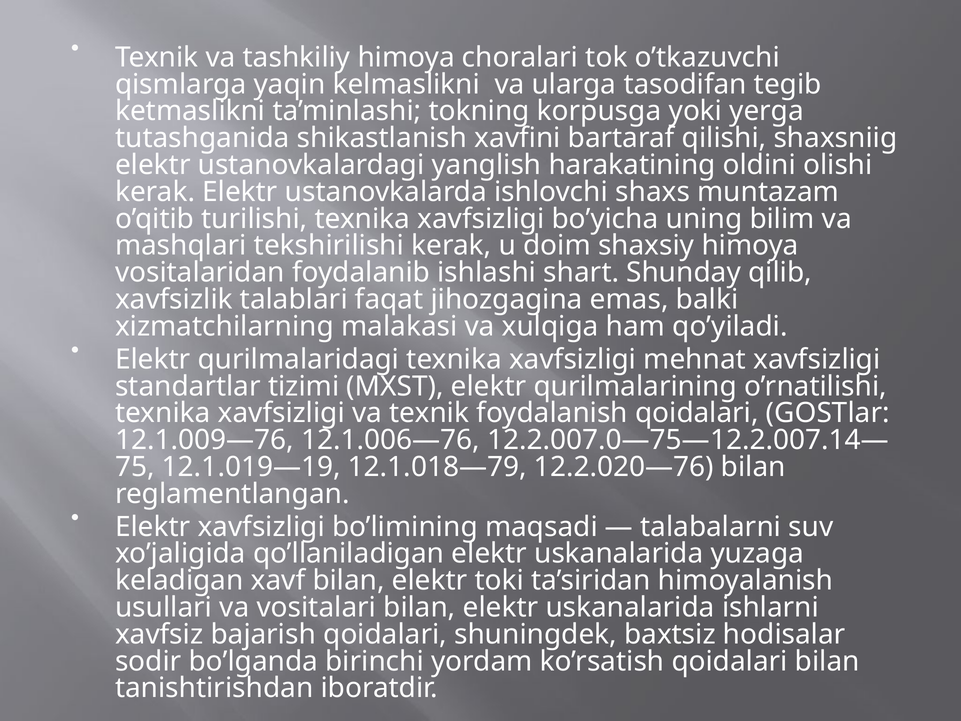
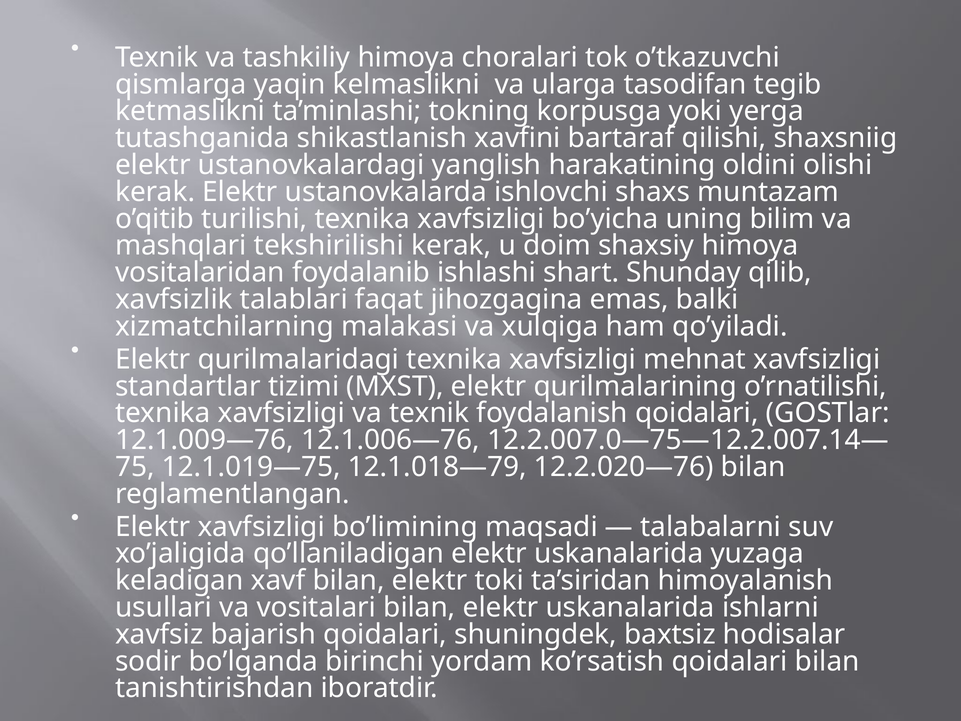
12.1.019—19: 12.1.019—19 -> 12.1.019—75 (251, 467)
